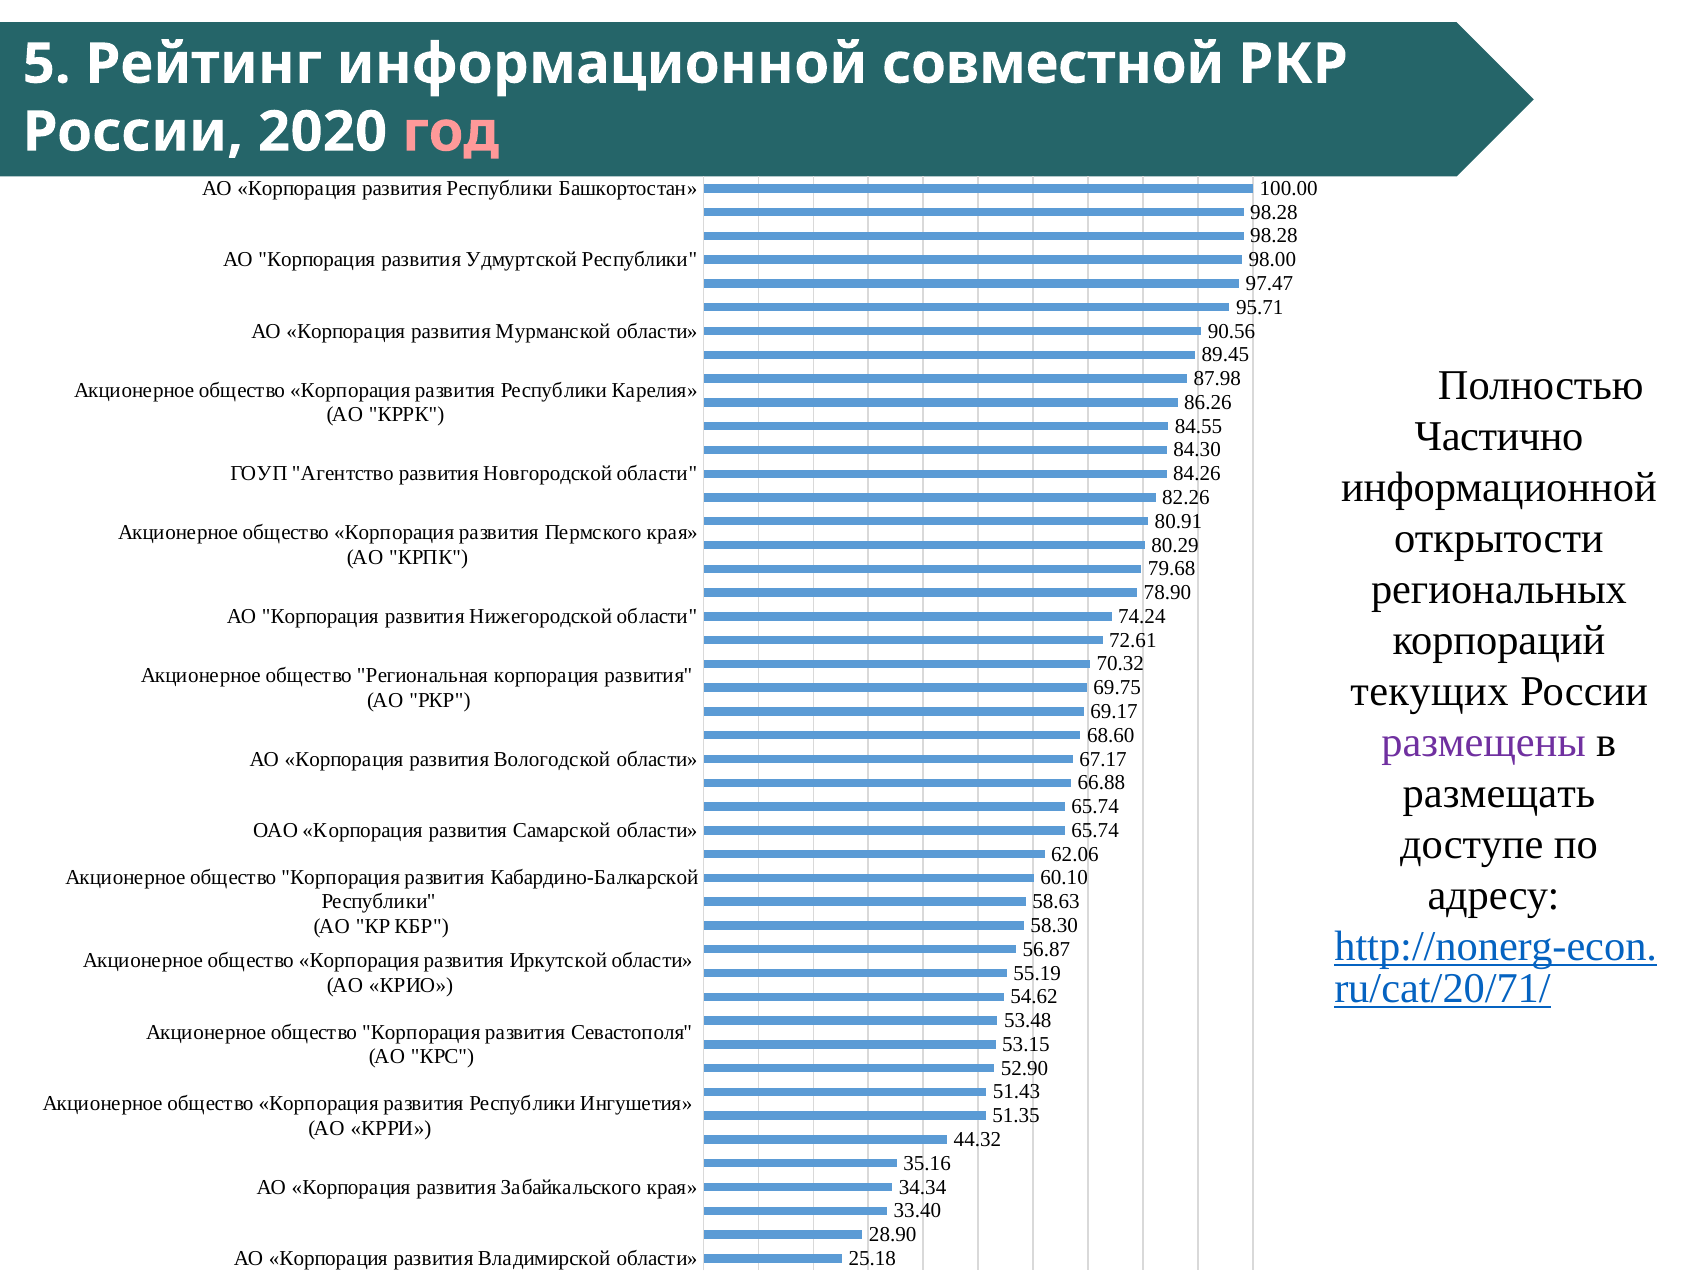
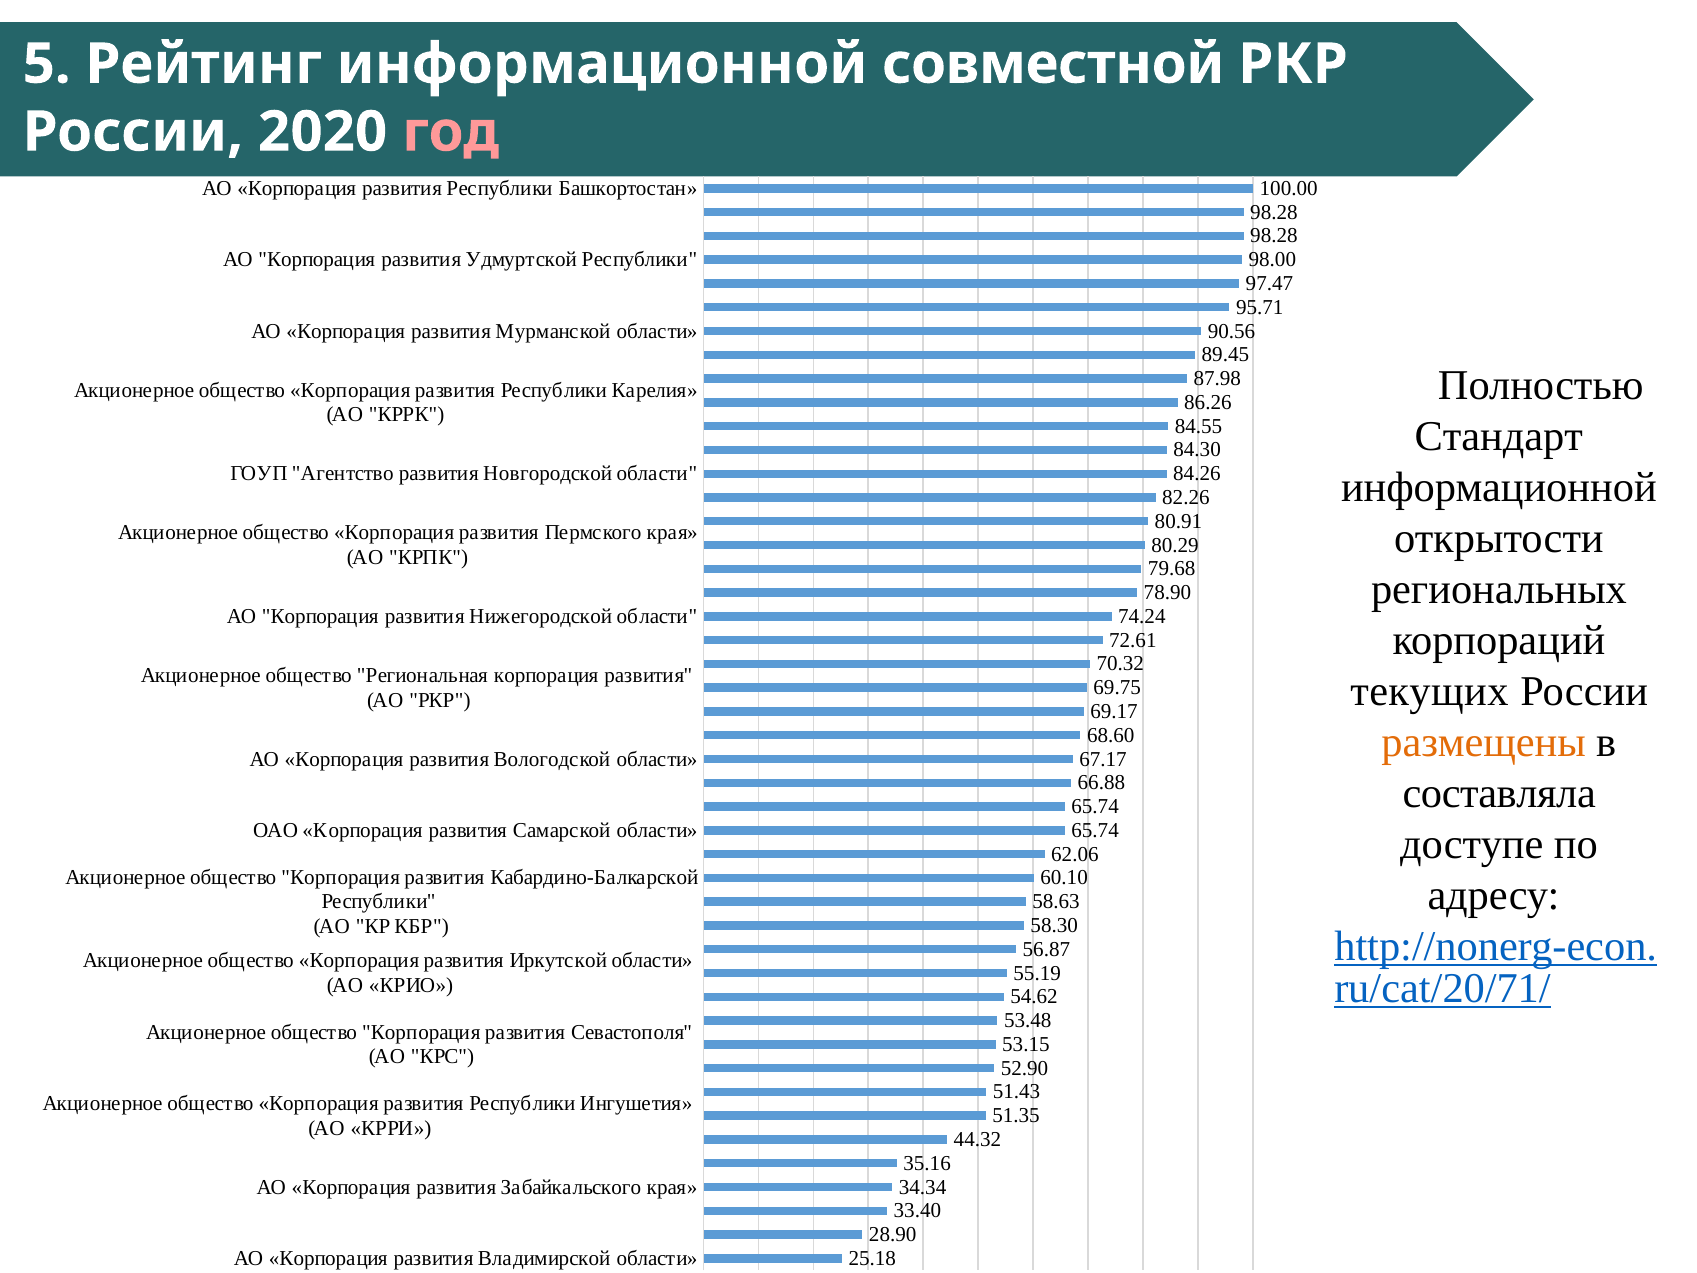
Частично: Частично -> Стандарт (1499, 437)
размещены colour: purple -> orange (1484, 742)
размещать: размещать -> составляла (1499, 793)
